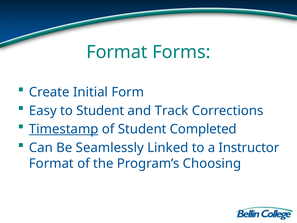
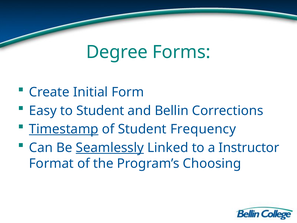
Format: Format -> Degree (117, 52)
Track: Track -> Bellin (172, 111)
Completed: Completed -> Frequency (203, 129)
Seamlessly underline: none -> present (110, 148)
